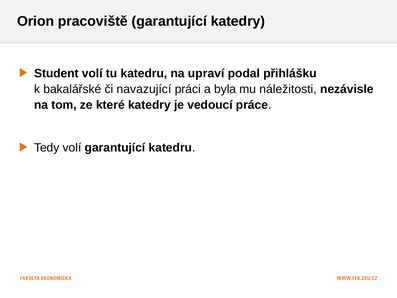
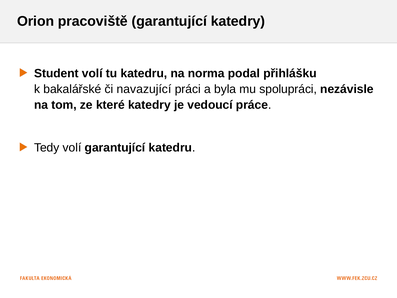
upraví: upraví -> norma (206, 73)
náležitosti: náležitosti -> spolupráci (288, 89)
